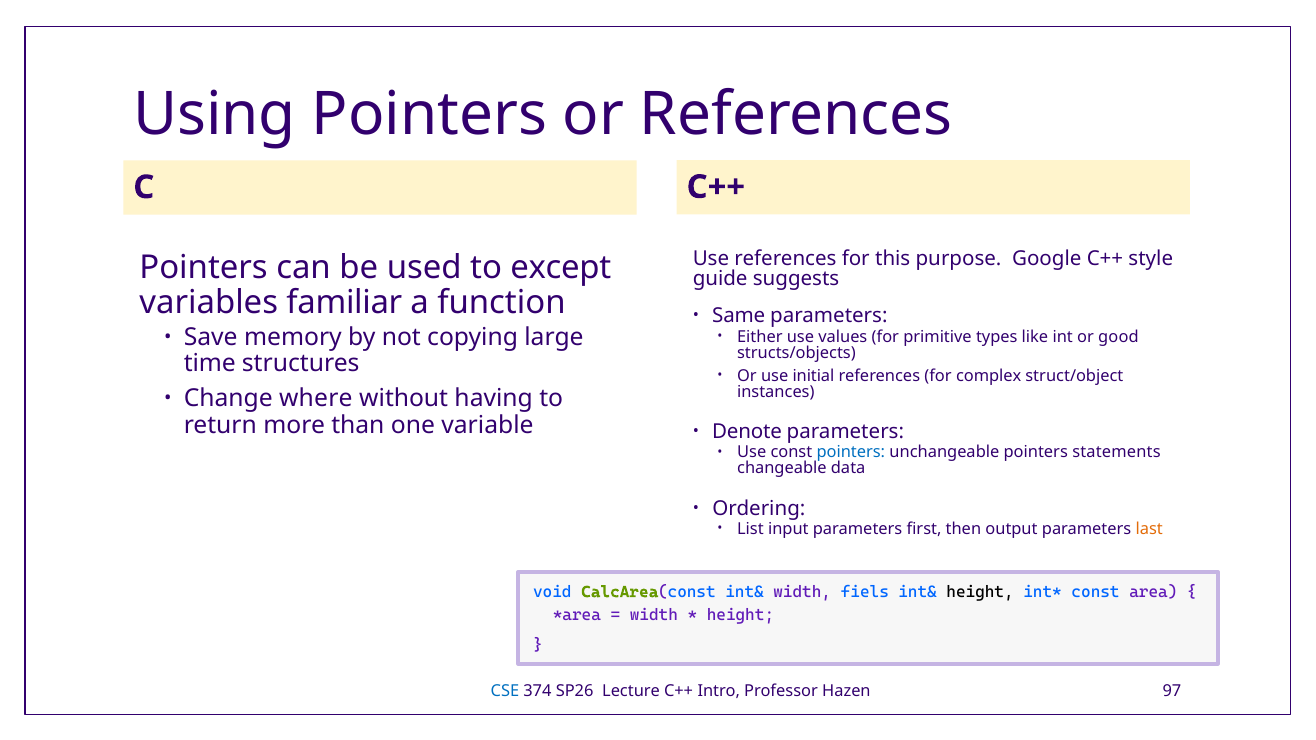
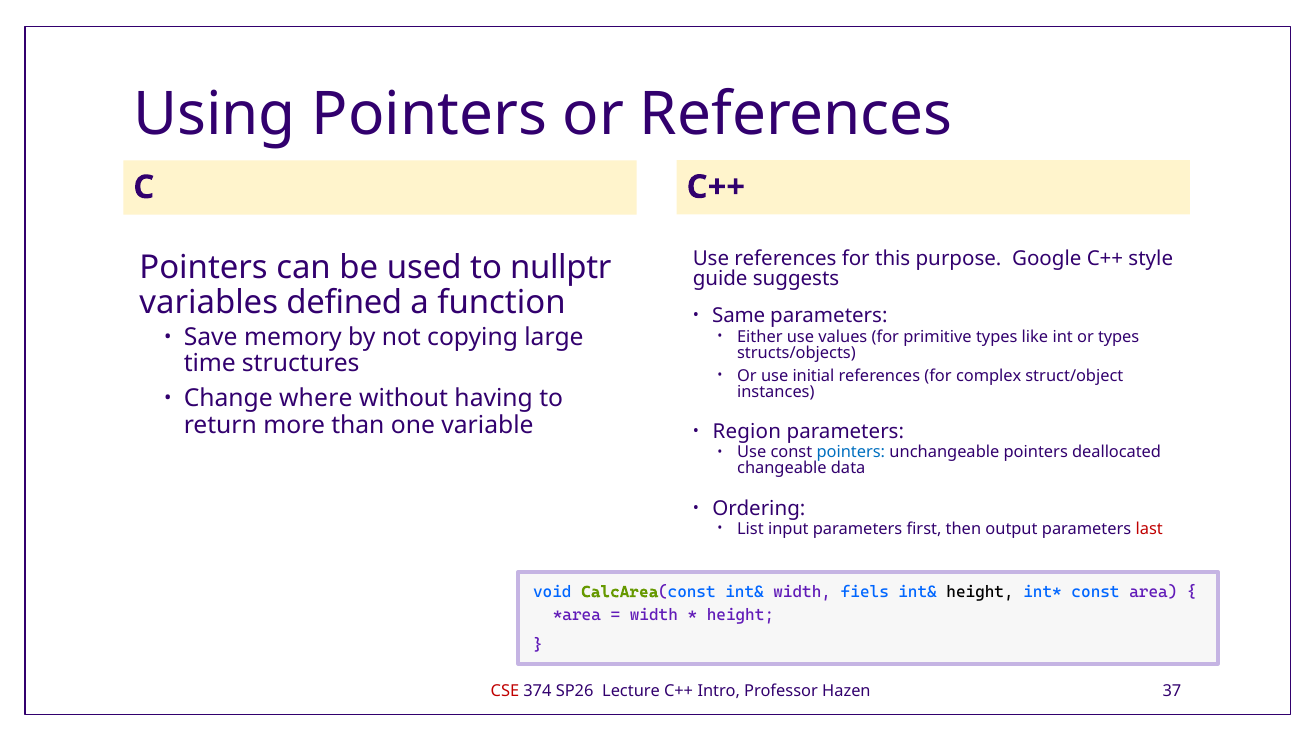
except: except -> nullptr (561, 268)
familiar: familiar -> defined (344, 303)
or good: good -> types (1119, 337)
Denote: Denote -> Region (747, 432)
statements: statements -> deallocated (1117, 453)
last colour: orange -> red (1149, 529)
CSE colour: blue -> red (505, 691)
97: 97 -> 37 (1172, 691)
